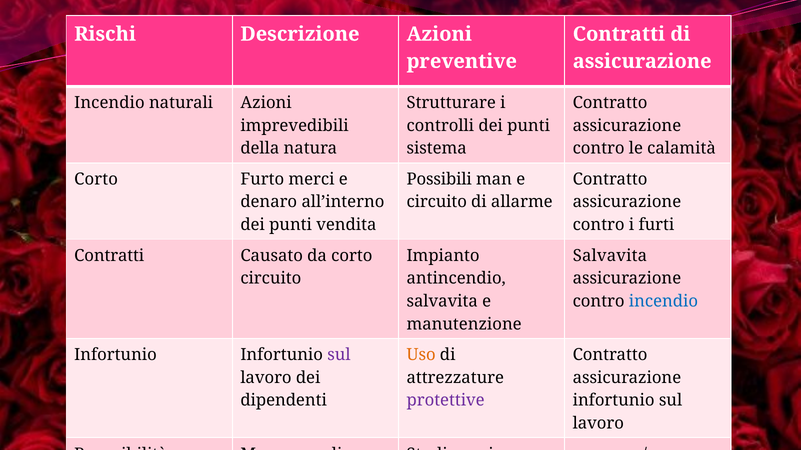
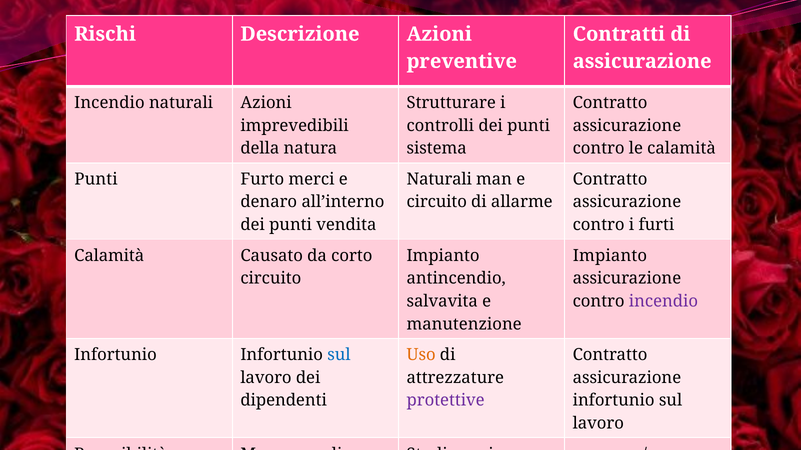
Corto: Corto -> Punti (96, 179)
Possibili: Possibili -> Naturali (439, 179)
Contratti: Contratti -> Calamità (109, 256)
Salvavita: Salvavita -> Impianto (610, 256)
incendio colour: blue -> purple (663, 302)
sul colour: purple -> blue (339, 355)
